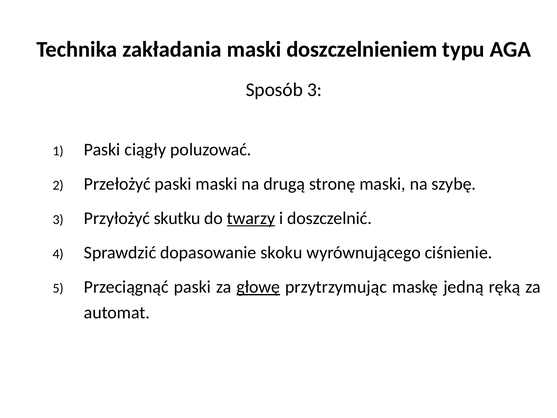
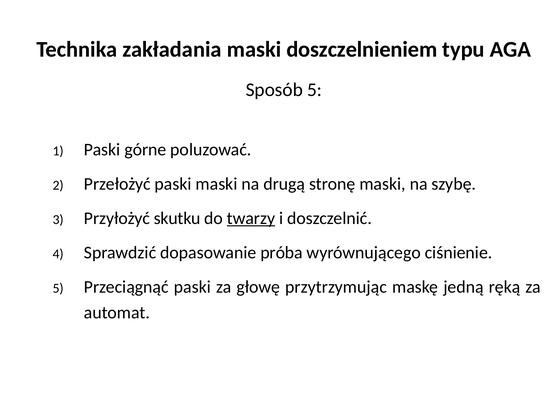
Sposób 3: 3 -> 5 (315, 90)
ciągły: ciągły -> górne (145, 149)
skoku: skoku -> próba (282, 252)
głowę underline: present -> none (258, 287)
